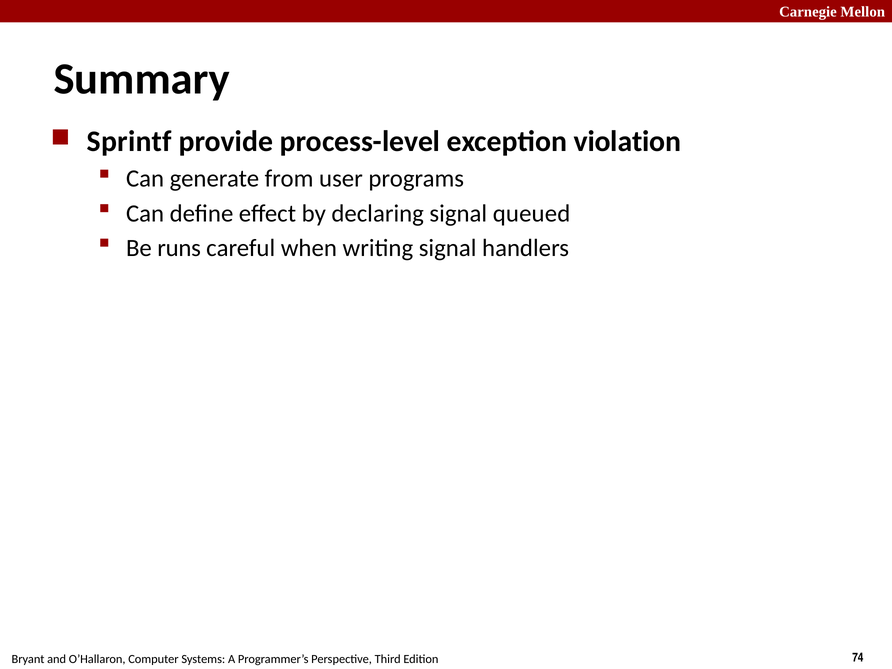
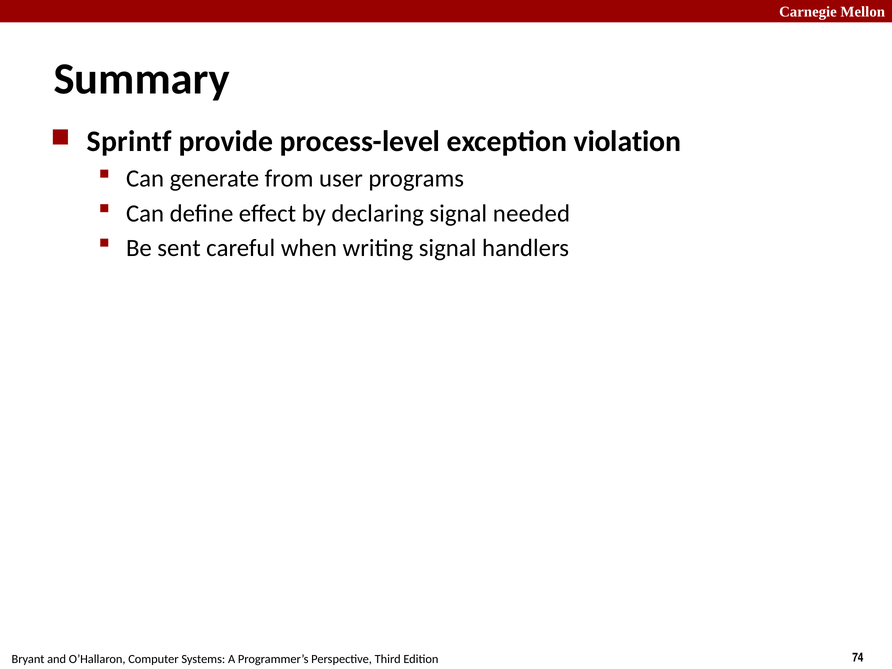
queued: queued -> needed (531, 213)
runs: runs -> sent (179, 248)
